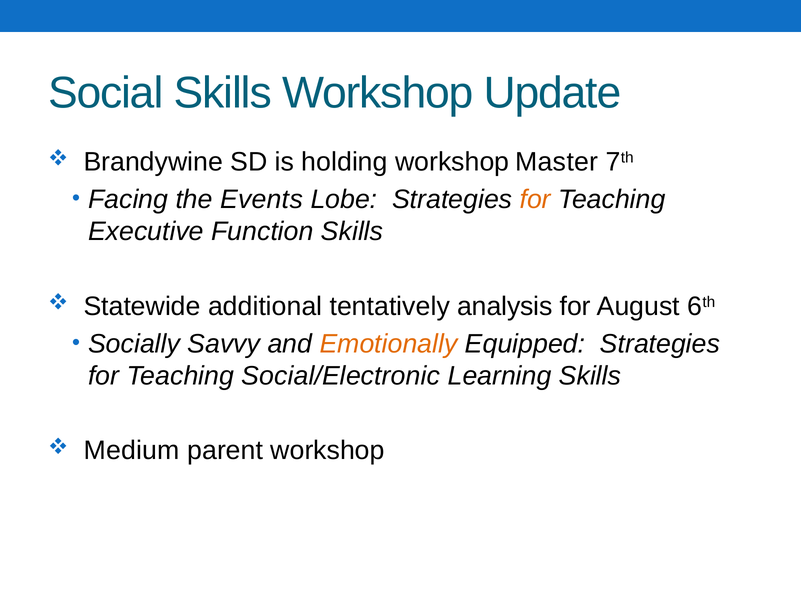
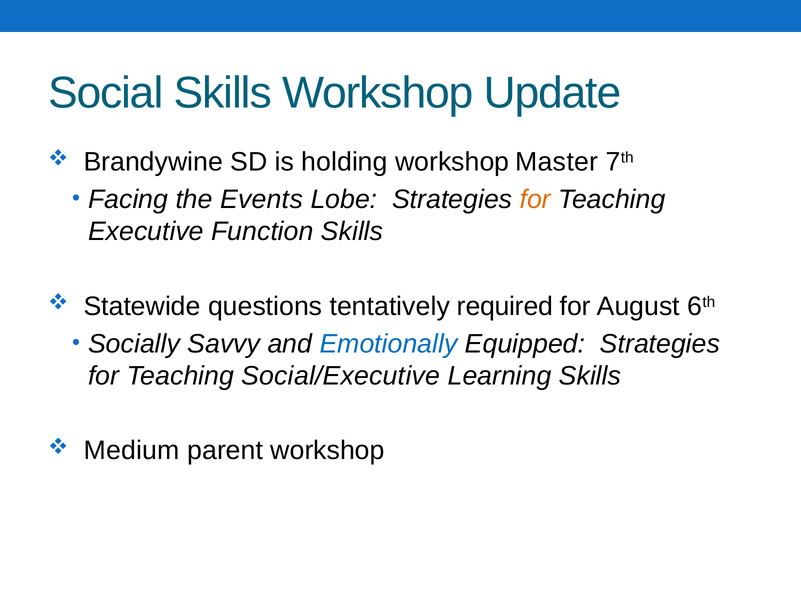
additional: additional -> questions (265, 306)
analysis: analysis -> required (505, 306)
Emotionally colour: orange -> blue (388, 344)
Social/Electronic: Social/Electronic -> Social/Executive (341, 376)
